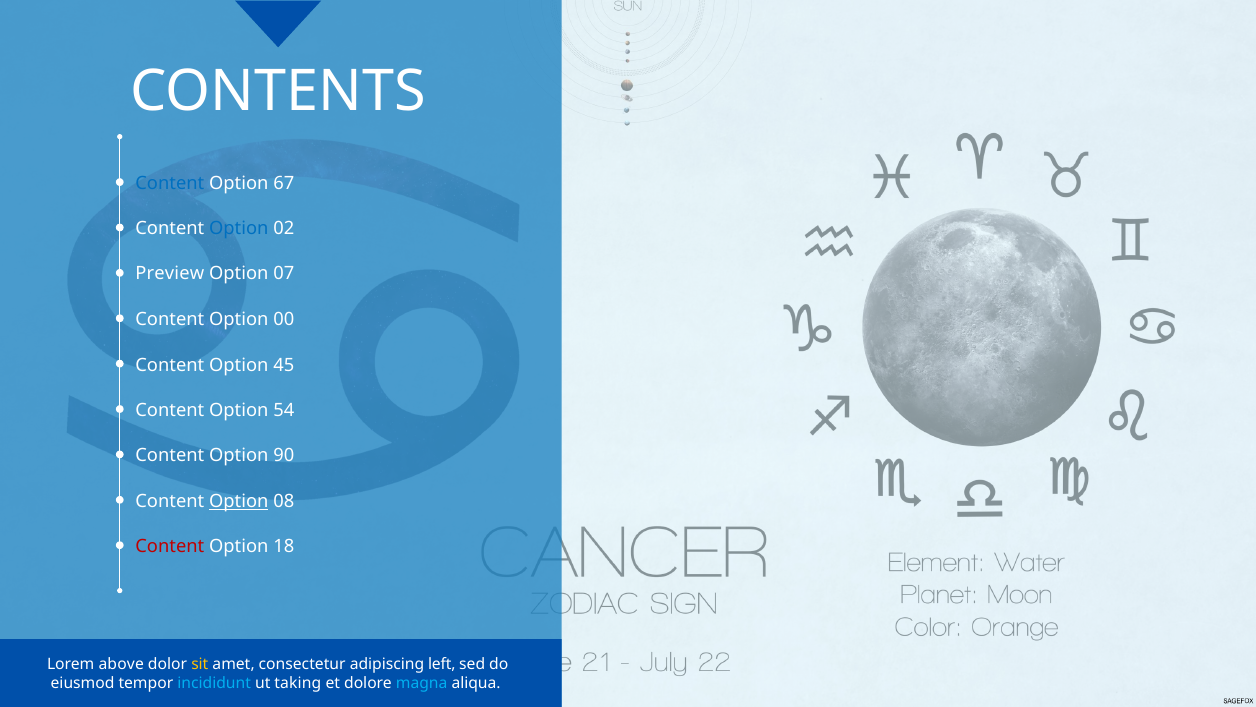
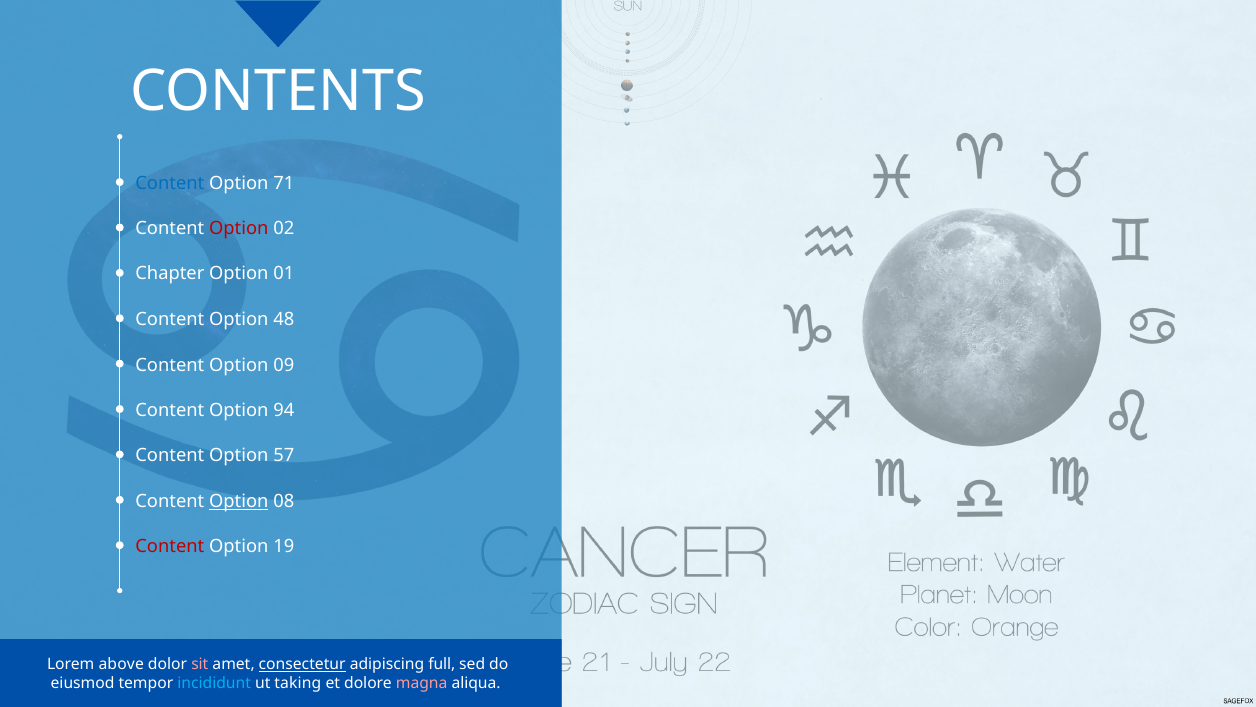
67: 67 -> 71 (284, 183)
Option colour: blue -> red (239, 229)
Preview: Preview -> Chapter (170, 274)
07: 07 -> 01 (284, 274)
00: 00 -> 48 (284, 319)
45: 45 -> 09 (284, 365)
54: 54 -> 94 (284, 410)
90: 90 -> 57 (284, 455)
18: 18 -> 19 (284, 546)
sit colour: yellow -> pink (200, 664)
consectetur underline: none -> present (302, 664)
left: left -> full (442, 664)
magna colour: light blue -> pink (422, 683)
